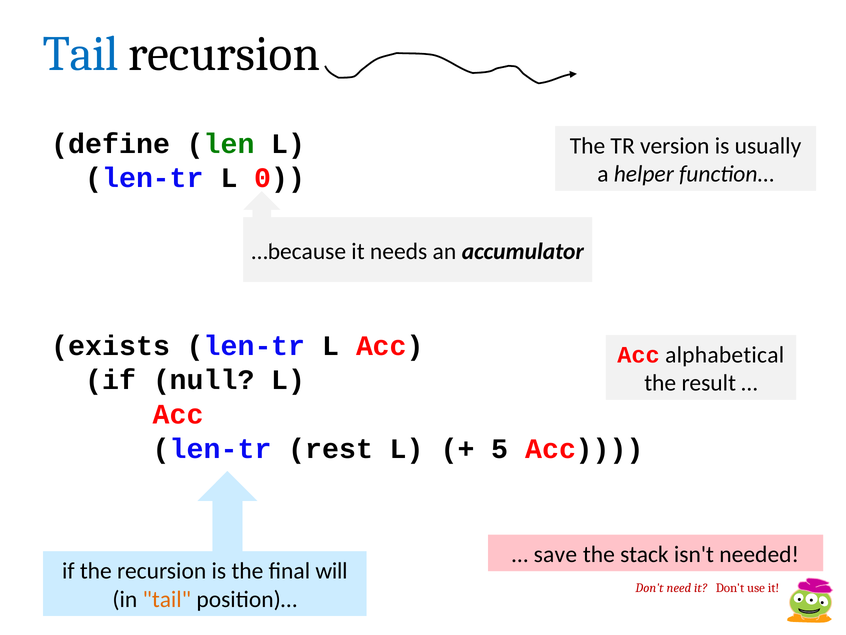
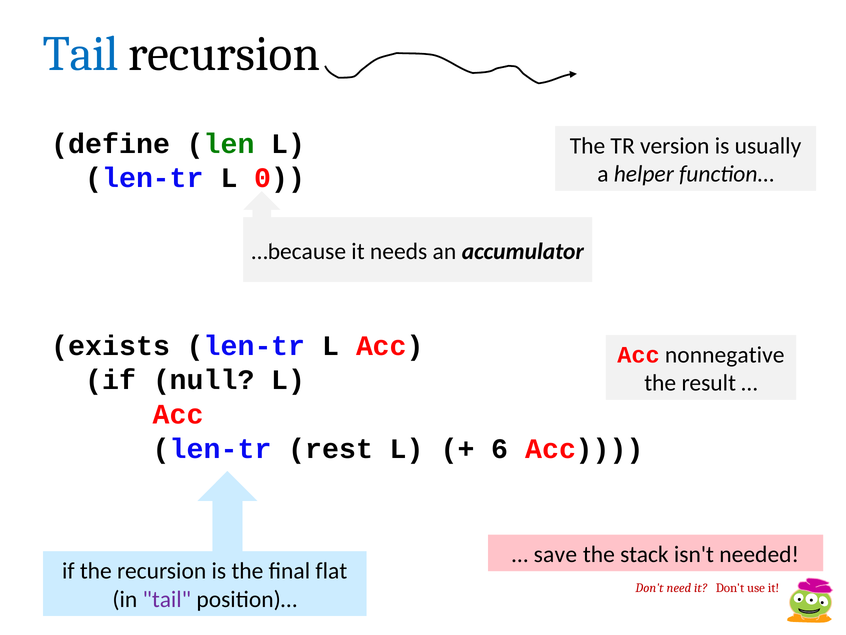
alphabetical: alphabetical -> nonnegative (725, 355)
5: 5 -> 6 (500, 449)
will: will -> flat (331, 571)
tail colour: orange -> purple (167, 599)
